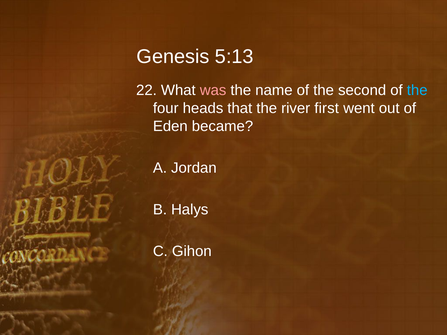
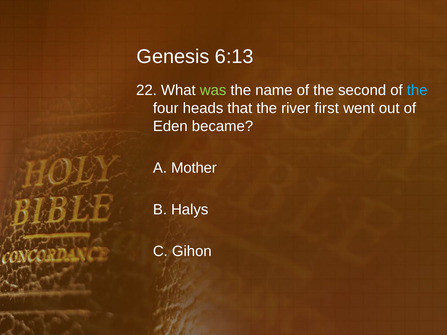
5:13: 5:13 -> 6:13 (234, 57)
was colour: pink -> light green (213, 90)
Jordan: Jordan -> Mother (194, 168)
